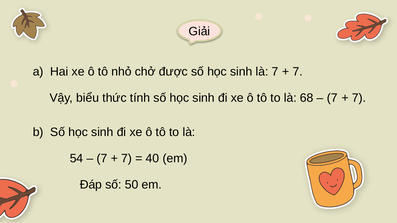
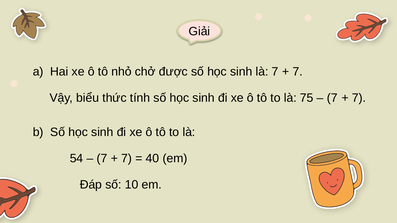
68: 68 -> 75 (307, 98)
50: 50 -> 10 (132, 185)
